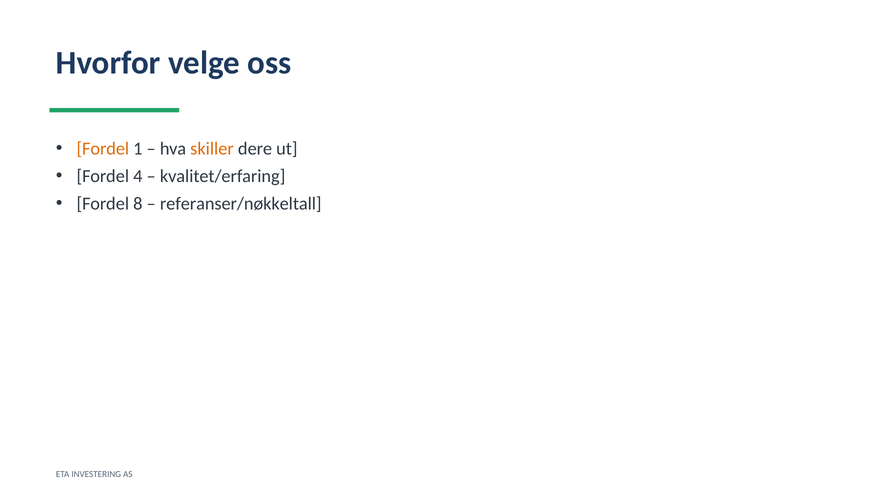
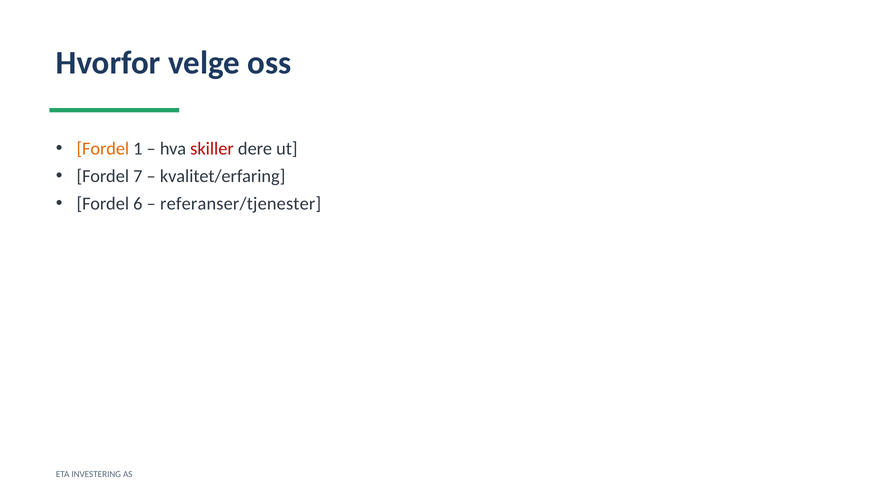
skiller colour: orange -> red (212, 149)
4: 4 -> 7 (138, 176)
8: 8 -> 6 (138, 204)
referanser/nøkkeltall: referanser/nøkkeltall -> referanser/tjenester (241, 204)
